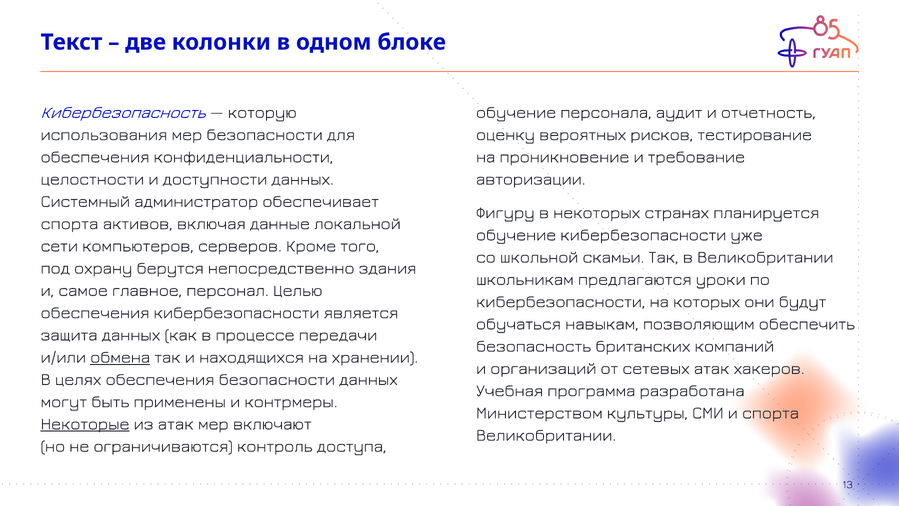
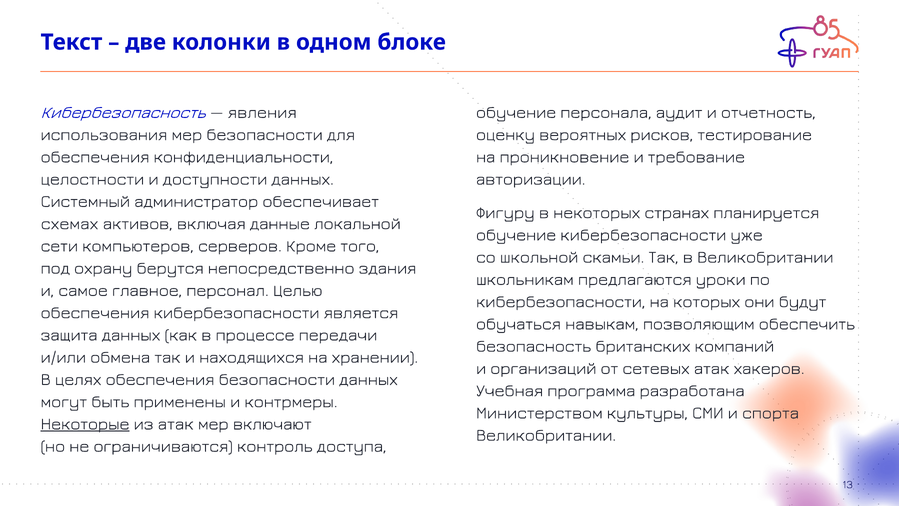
которую: которую -> явления (262, 112)
спорта: спорта -> схемах (70, 223)
обмена underline: present -> none (120, 357)
